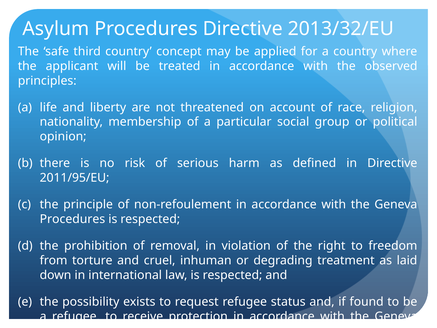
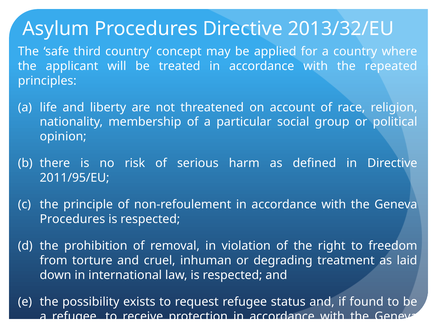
observed: observed -> repeated (391, 66)
